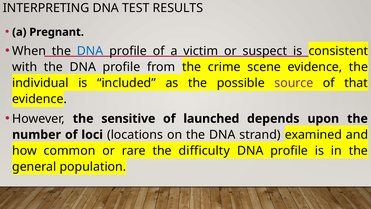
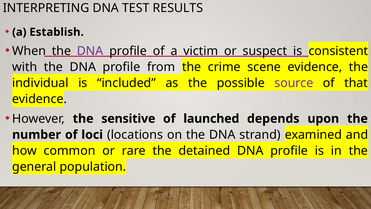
Pregnant: Pregnant -> Establish (57, 32)
DNA colour: blue -> purple (90, 51)
difficulty: difficulty -> detained (204, 151)
